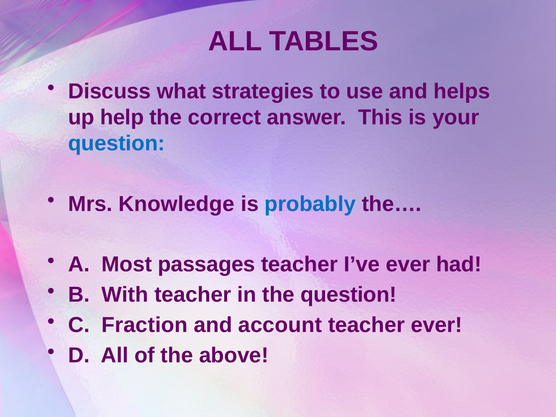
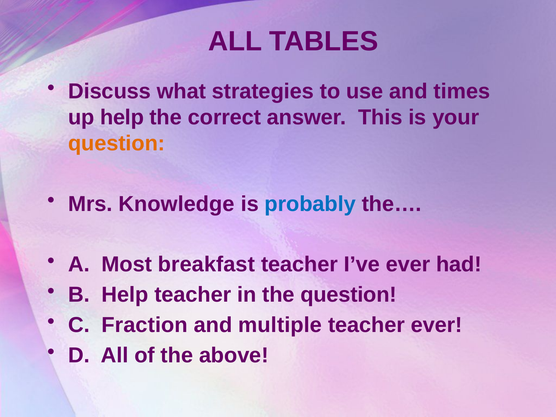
helps: helps -> times (462, 91)
question colour: blue -> orange (117, 143)
passages: passages -> breakfast (206, 265)
B With: With -> Help (125, 295)
account: account -> multiple (280, 325)
